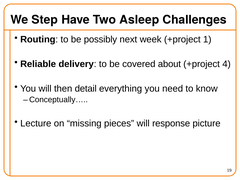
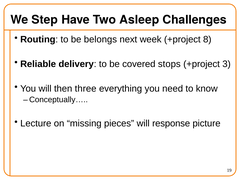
possibly: possibly -> belongs (100, 39)
1: 1 -> 8 (207, 39)
about: about -> stops (169, 64)
4: 4 -> 3 (227, 64)
detail: detail -> three (86, 89)
